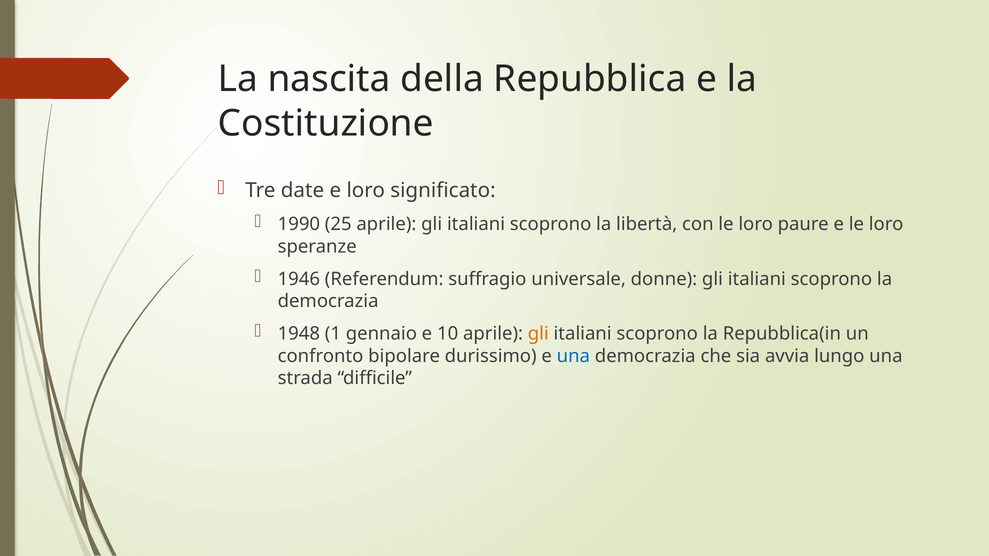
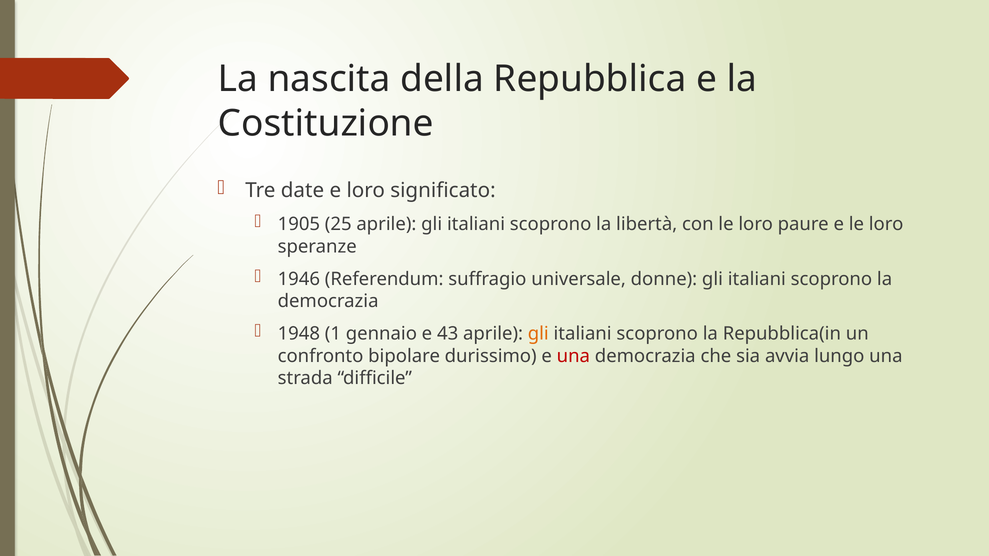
1990: 1990 -> 1905 (299, 224)
10: 10 -> 43 (448, 334)
una colour: blue -> red (573, 356)
